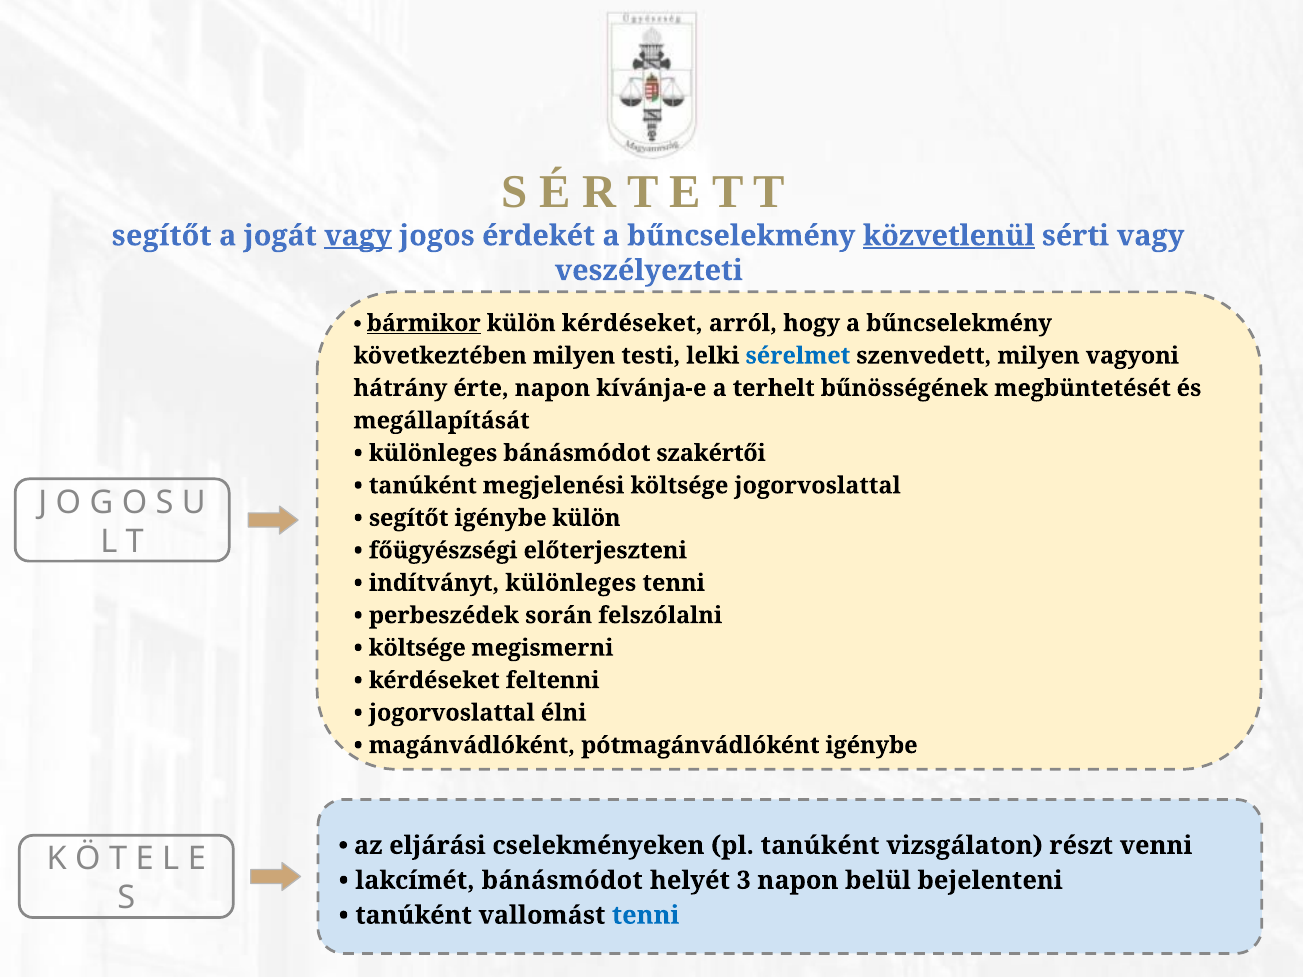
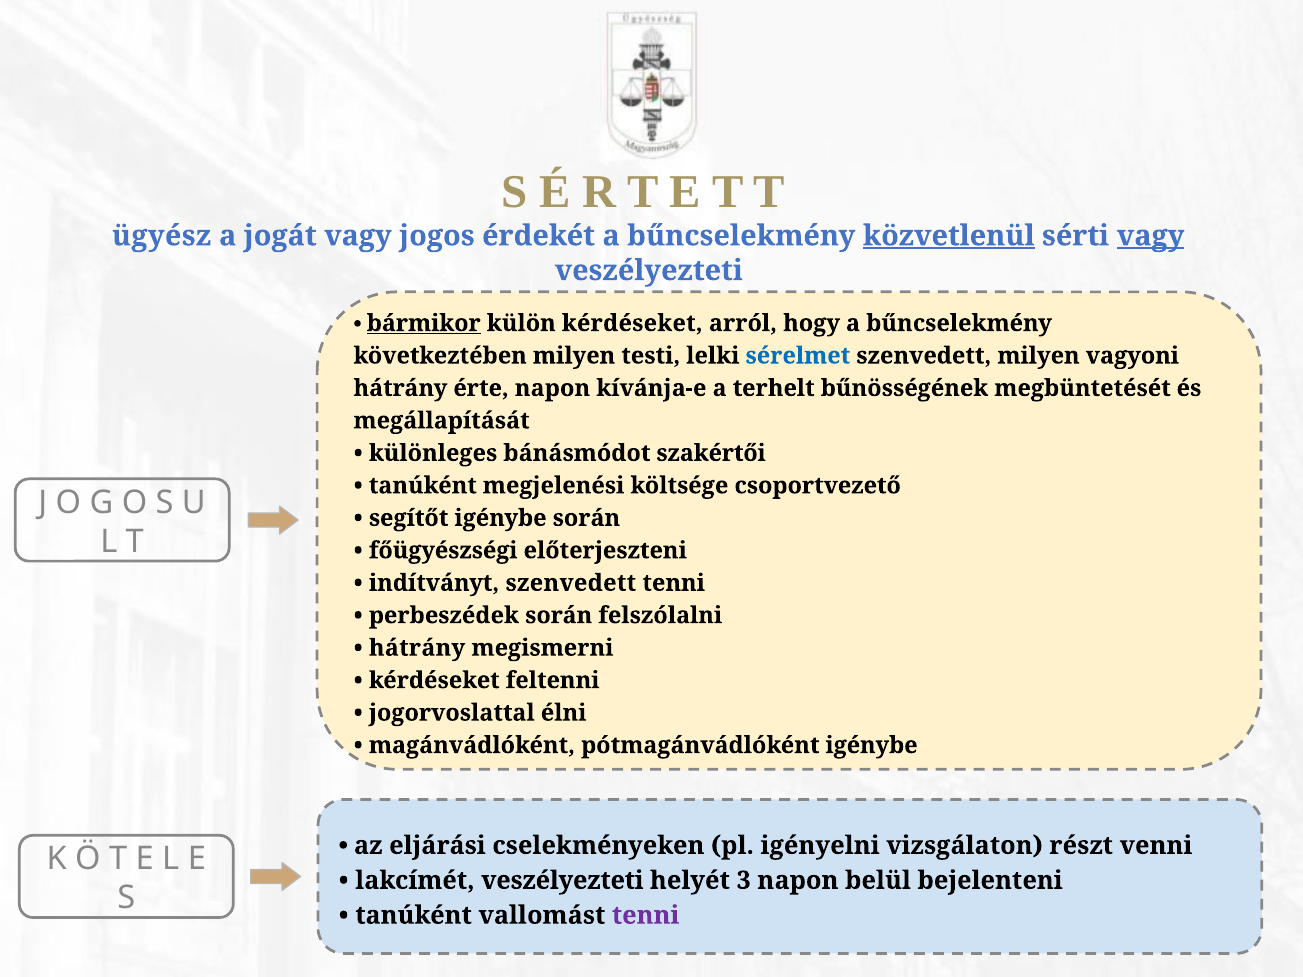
segítőt: segítőt -> ügyész (162, 236)
vagy underline: present -> none (358, 236)
vagy underline: none -> present (1151, 236)
költsége jogorvoslattal: jogorvoslattal -> csoportvezető (818, 486)
igénybe külön: külön -> során (586, 518)
indítványt különleges: különleges -> szenvedett (571, 583)
költsége: költsége -> hátrány (417, 648)
pl tanúként: tanúként -> igényelni (820, 846)
lakcímét bánásmódot: bánásmódot -> veszélyezteti (562, 881)
tenni colour: blue -> purple (646, 916)
